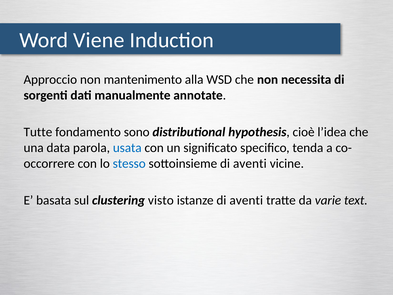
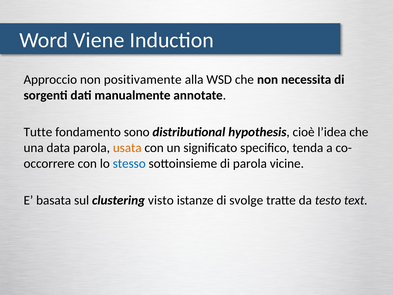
mantenimento: mantenimento -> positivamente (143, 80)
usata colour: blue -> orange (127, 148)
sottoinsieme di aventi: aventi -> parola (250, 163)
istanze di aventi: aventi -> svolge (246, 200)
varie: varie -> testo (328, 200)
